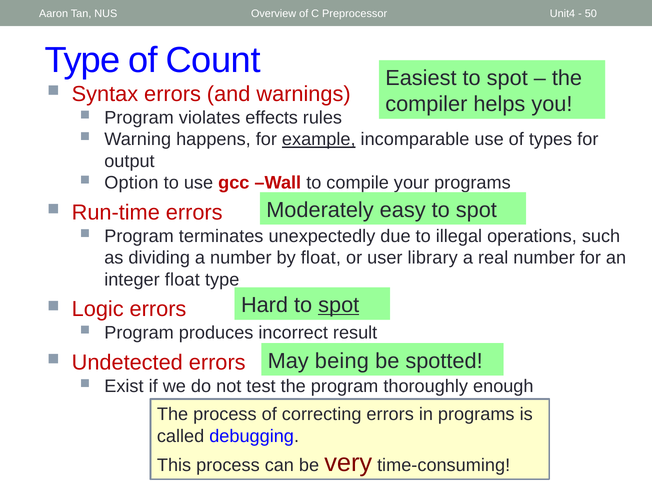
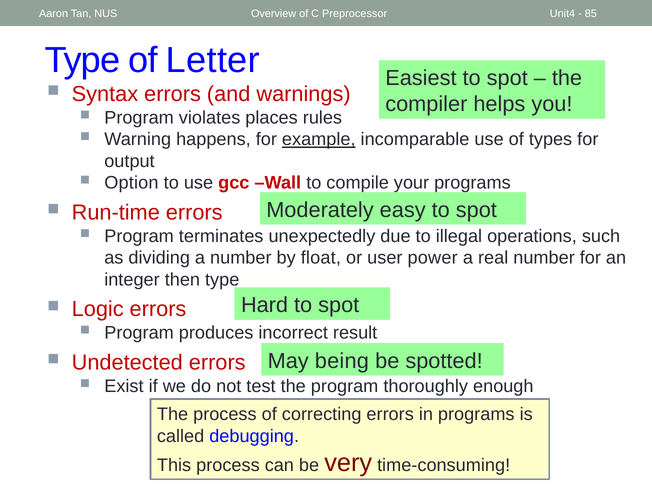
50: 50 -> 85 (591, 14)
Count: Count -> Letter (213, 60)
effects: effects -> places (272, 118)
library: library -> power (433, 258)
integer float: float -> then (182, 280)
spot underline: present -> none (339, 305)
